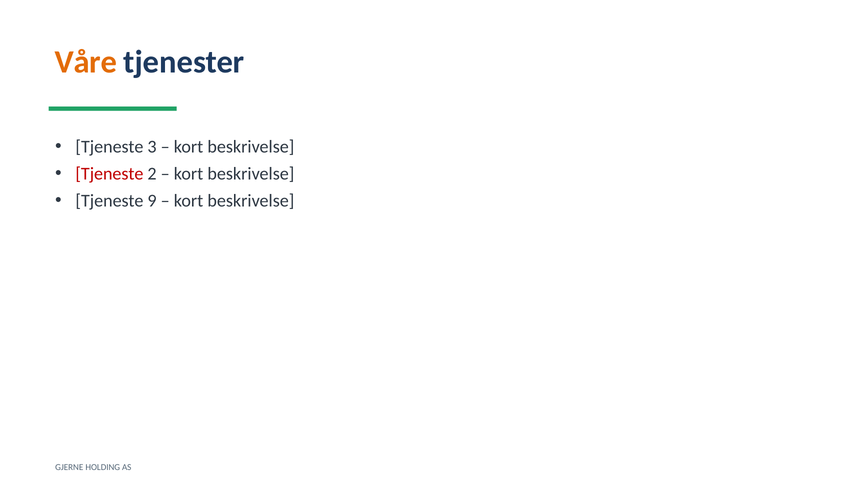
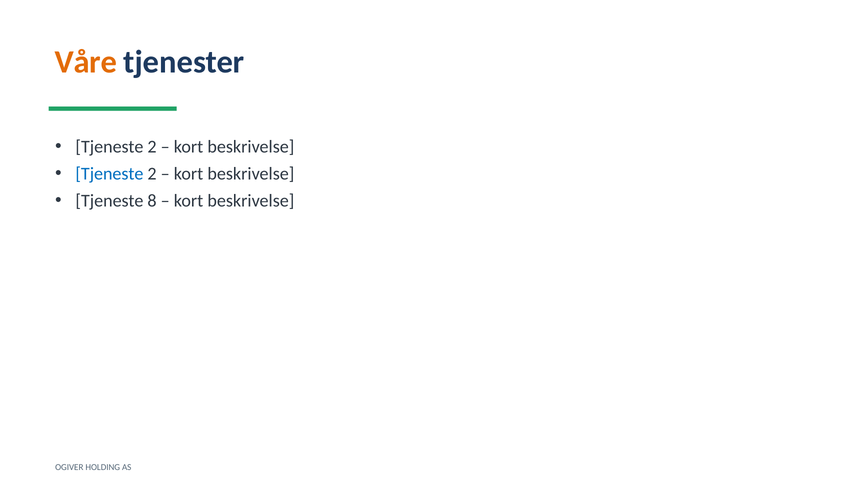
3: 3 -> 2 (152, 147)
Tjeneste colour: red -> blue (109, 174)
9: 9 -> 8 (152, 201)
GJERNE: GJERNE -> OGIVER (69, 468)
